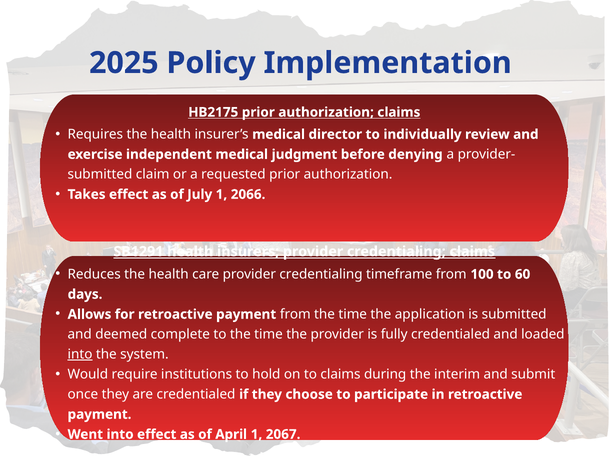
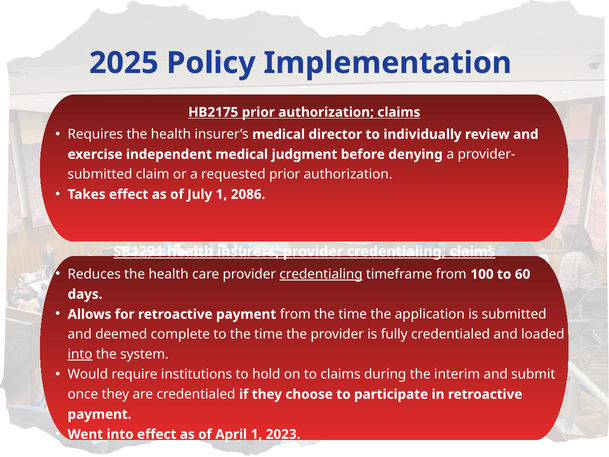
2066: 2066 -> 2086 (248, 194)
credentialing underline: none -> present (321, 274)
2067: 2067 -> 2023 (283, 434)
